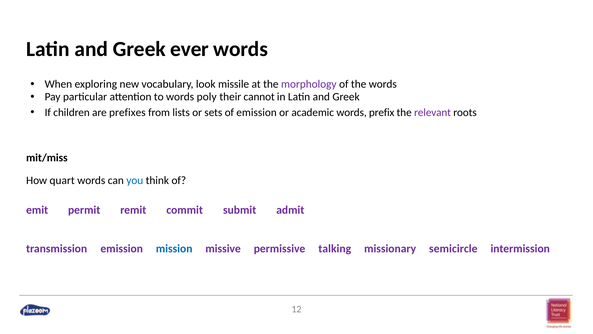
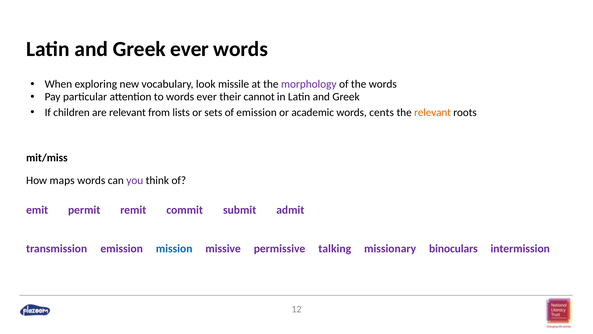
words poly: poly -> ever (207, 97)
are prefixes: prefixes -> relevant (127, 112)
prefix: prefix -> cents (382, 112)
relevant colour: purple -> orange (433, 112)
quart: quart -> maps (62, 180)
you colour: blue -> purple (135, 180)
semicircle: semicircle -> binoculars (453, 248)
